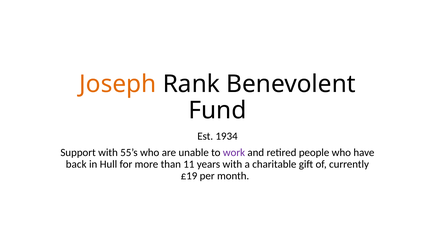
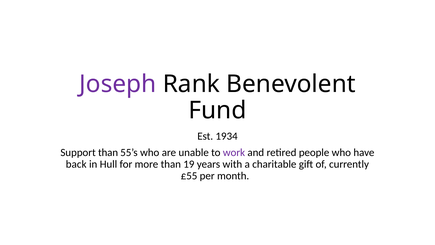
Joseph colour: orange -> purple (118, 84)
Support with: with -> than (108, 152)
11: 11 -> 19 (189, 164)
£19: £19 -> £55 (189, 176)
